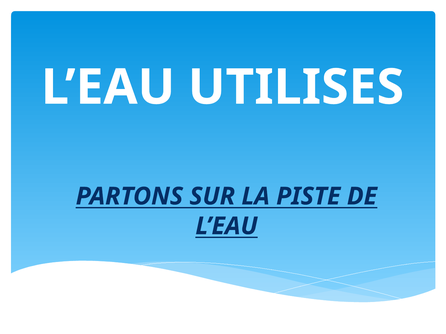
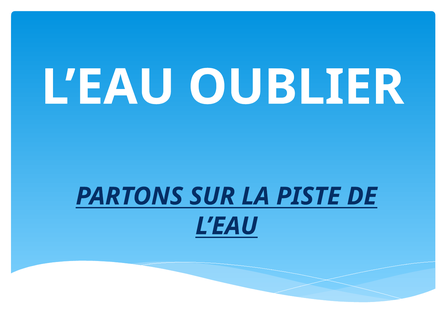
UTILISES: UTILISES -> OUBLIER (296, 87)
